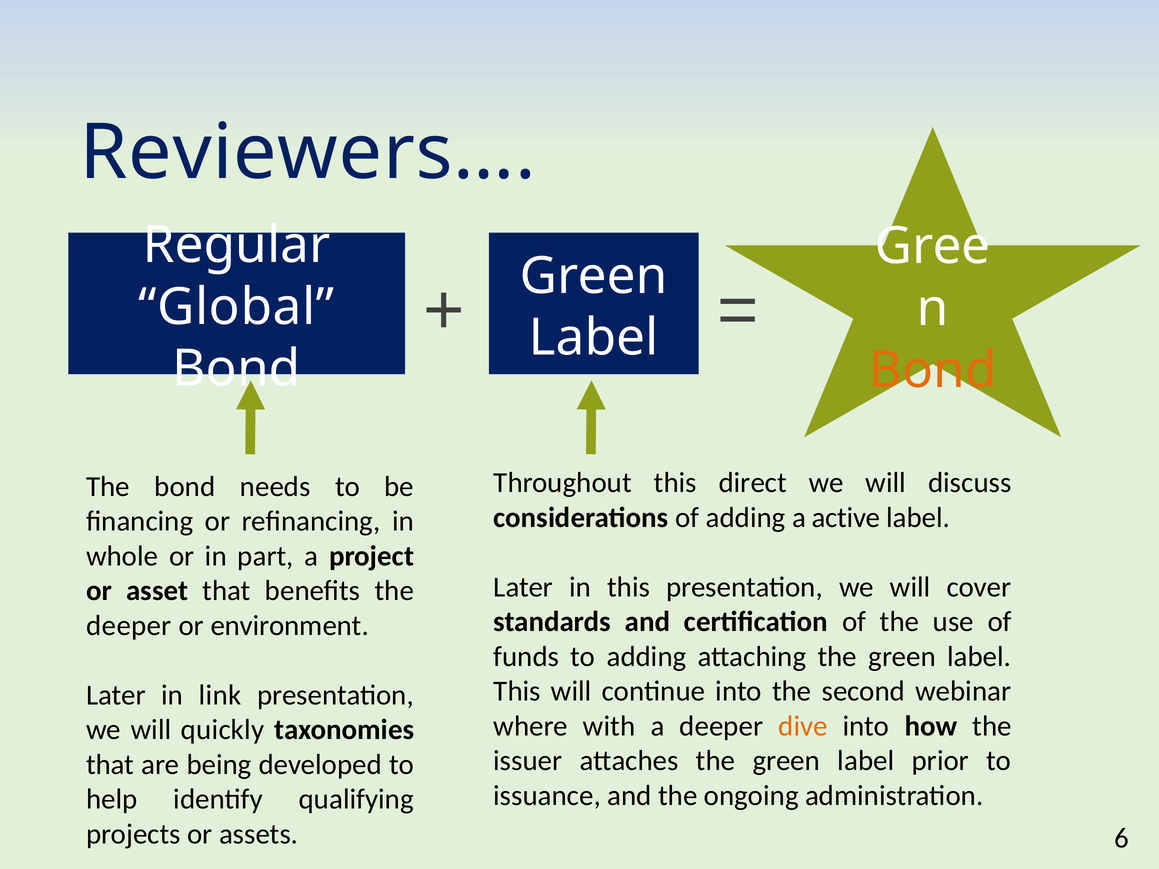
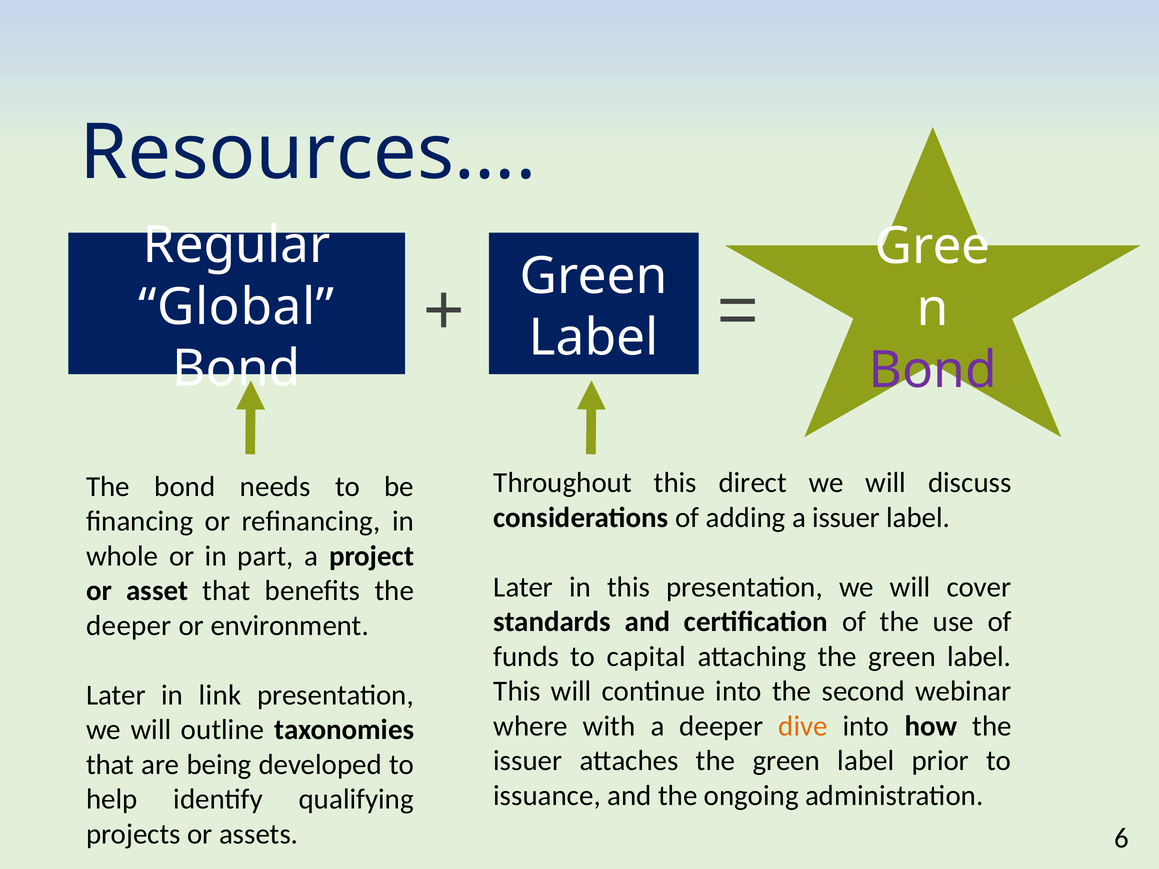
Reviewers…: Reviewers… -> Resources… (308, 153)
Bond colour: orange -> purple (933, 370)
a active: active -> issuer (846, 518)
to adding: adding -> capital (646, 657)
quickly: quickly -> outline (223, 730)
